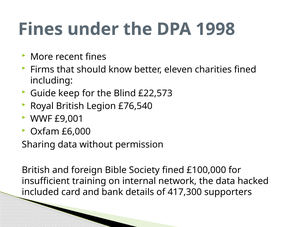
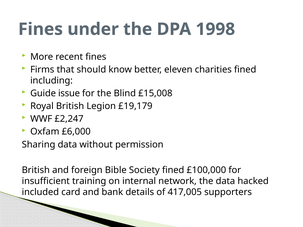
keep: keep -> issue (69, 93)
£22,573: £22,573 -> £15,008 (155, 93)
£76,540: £76,540 -> £19,179 (135, 106)
£9,001: £9,001 -> £2,247 (69, 119)
417,300: 417,300 -> 417,005 (185, 192)
